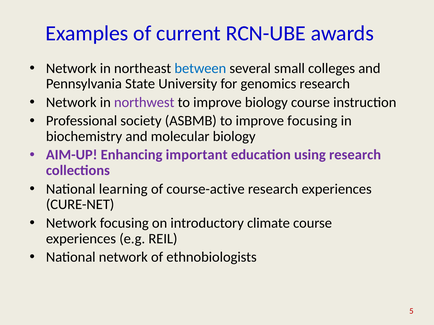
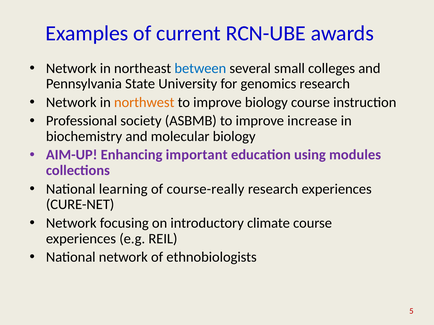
northwest colour: purple -> orange (144, 102)
improve focusing: focusing -> increase (312, 121)
using research: research -> modules (355, 155)
course-active: course-active -> course-really (205, 189)
